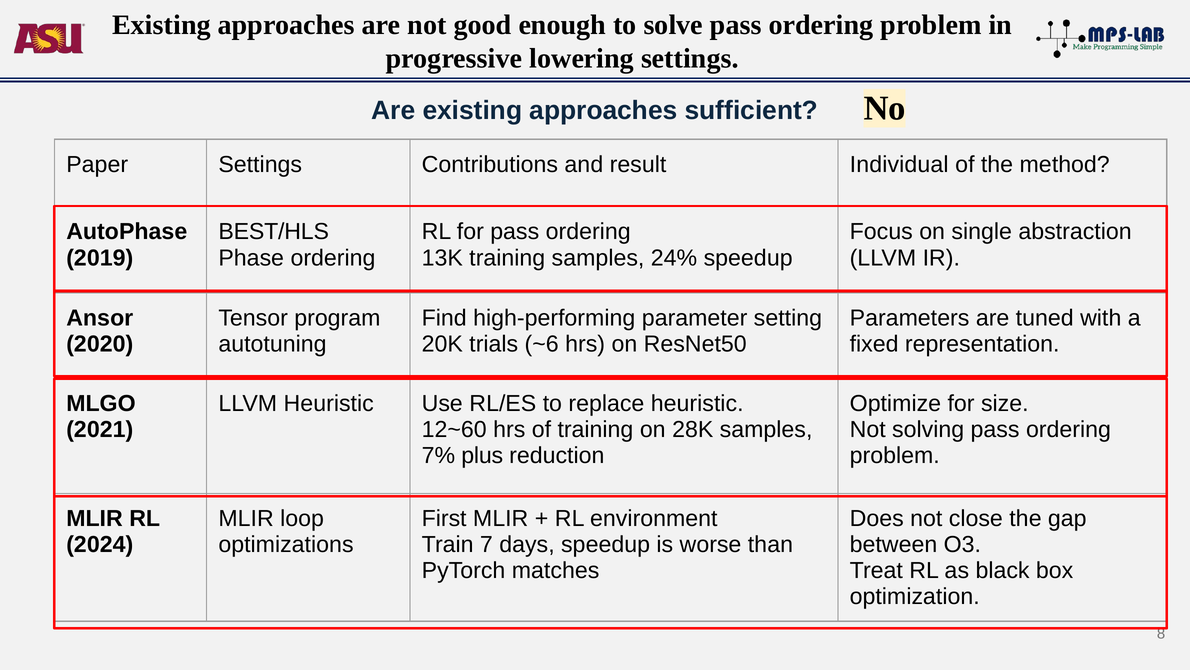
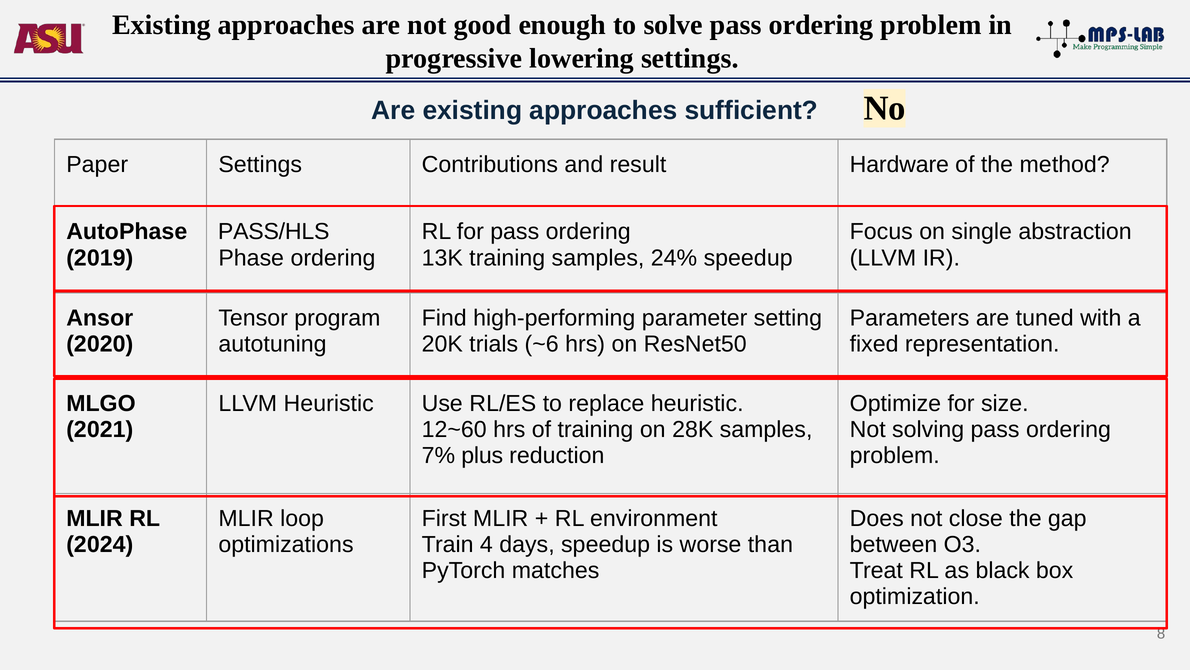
Individual: Individual -> Hardware (899, 164)
BEST/HLS: BEST/HLS -> PASS/HLS (274, 232)
7: 7 -> 4 (486, 544)
